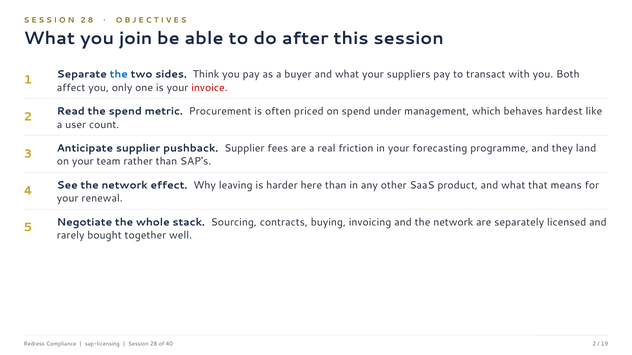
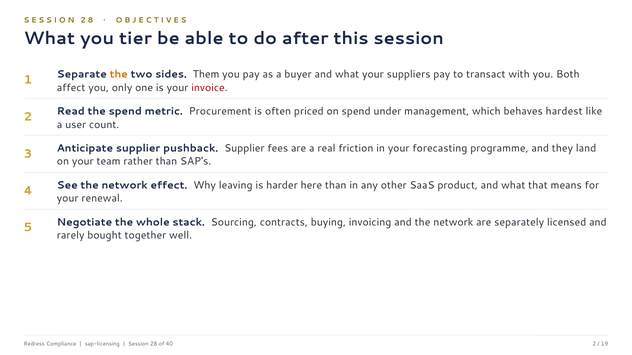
join: join -> tier (135, 38)
the colour: blue -> orange (119, 75)
Think: Think -> Them (206, 75)
